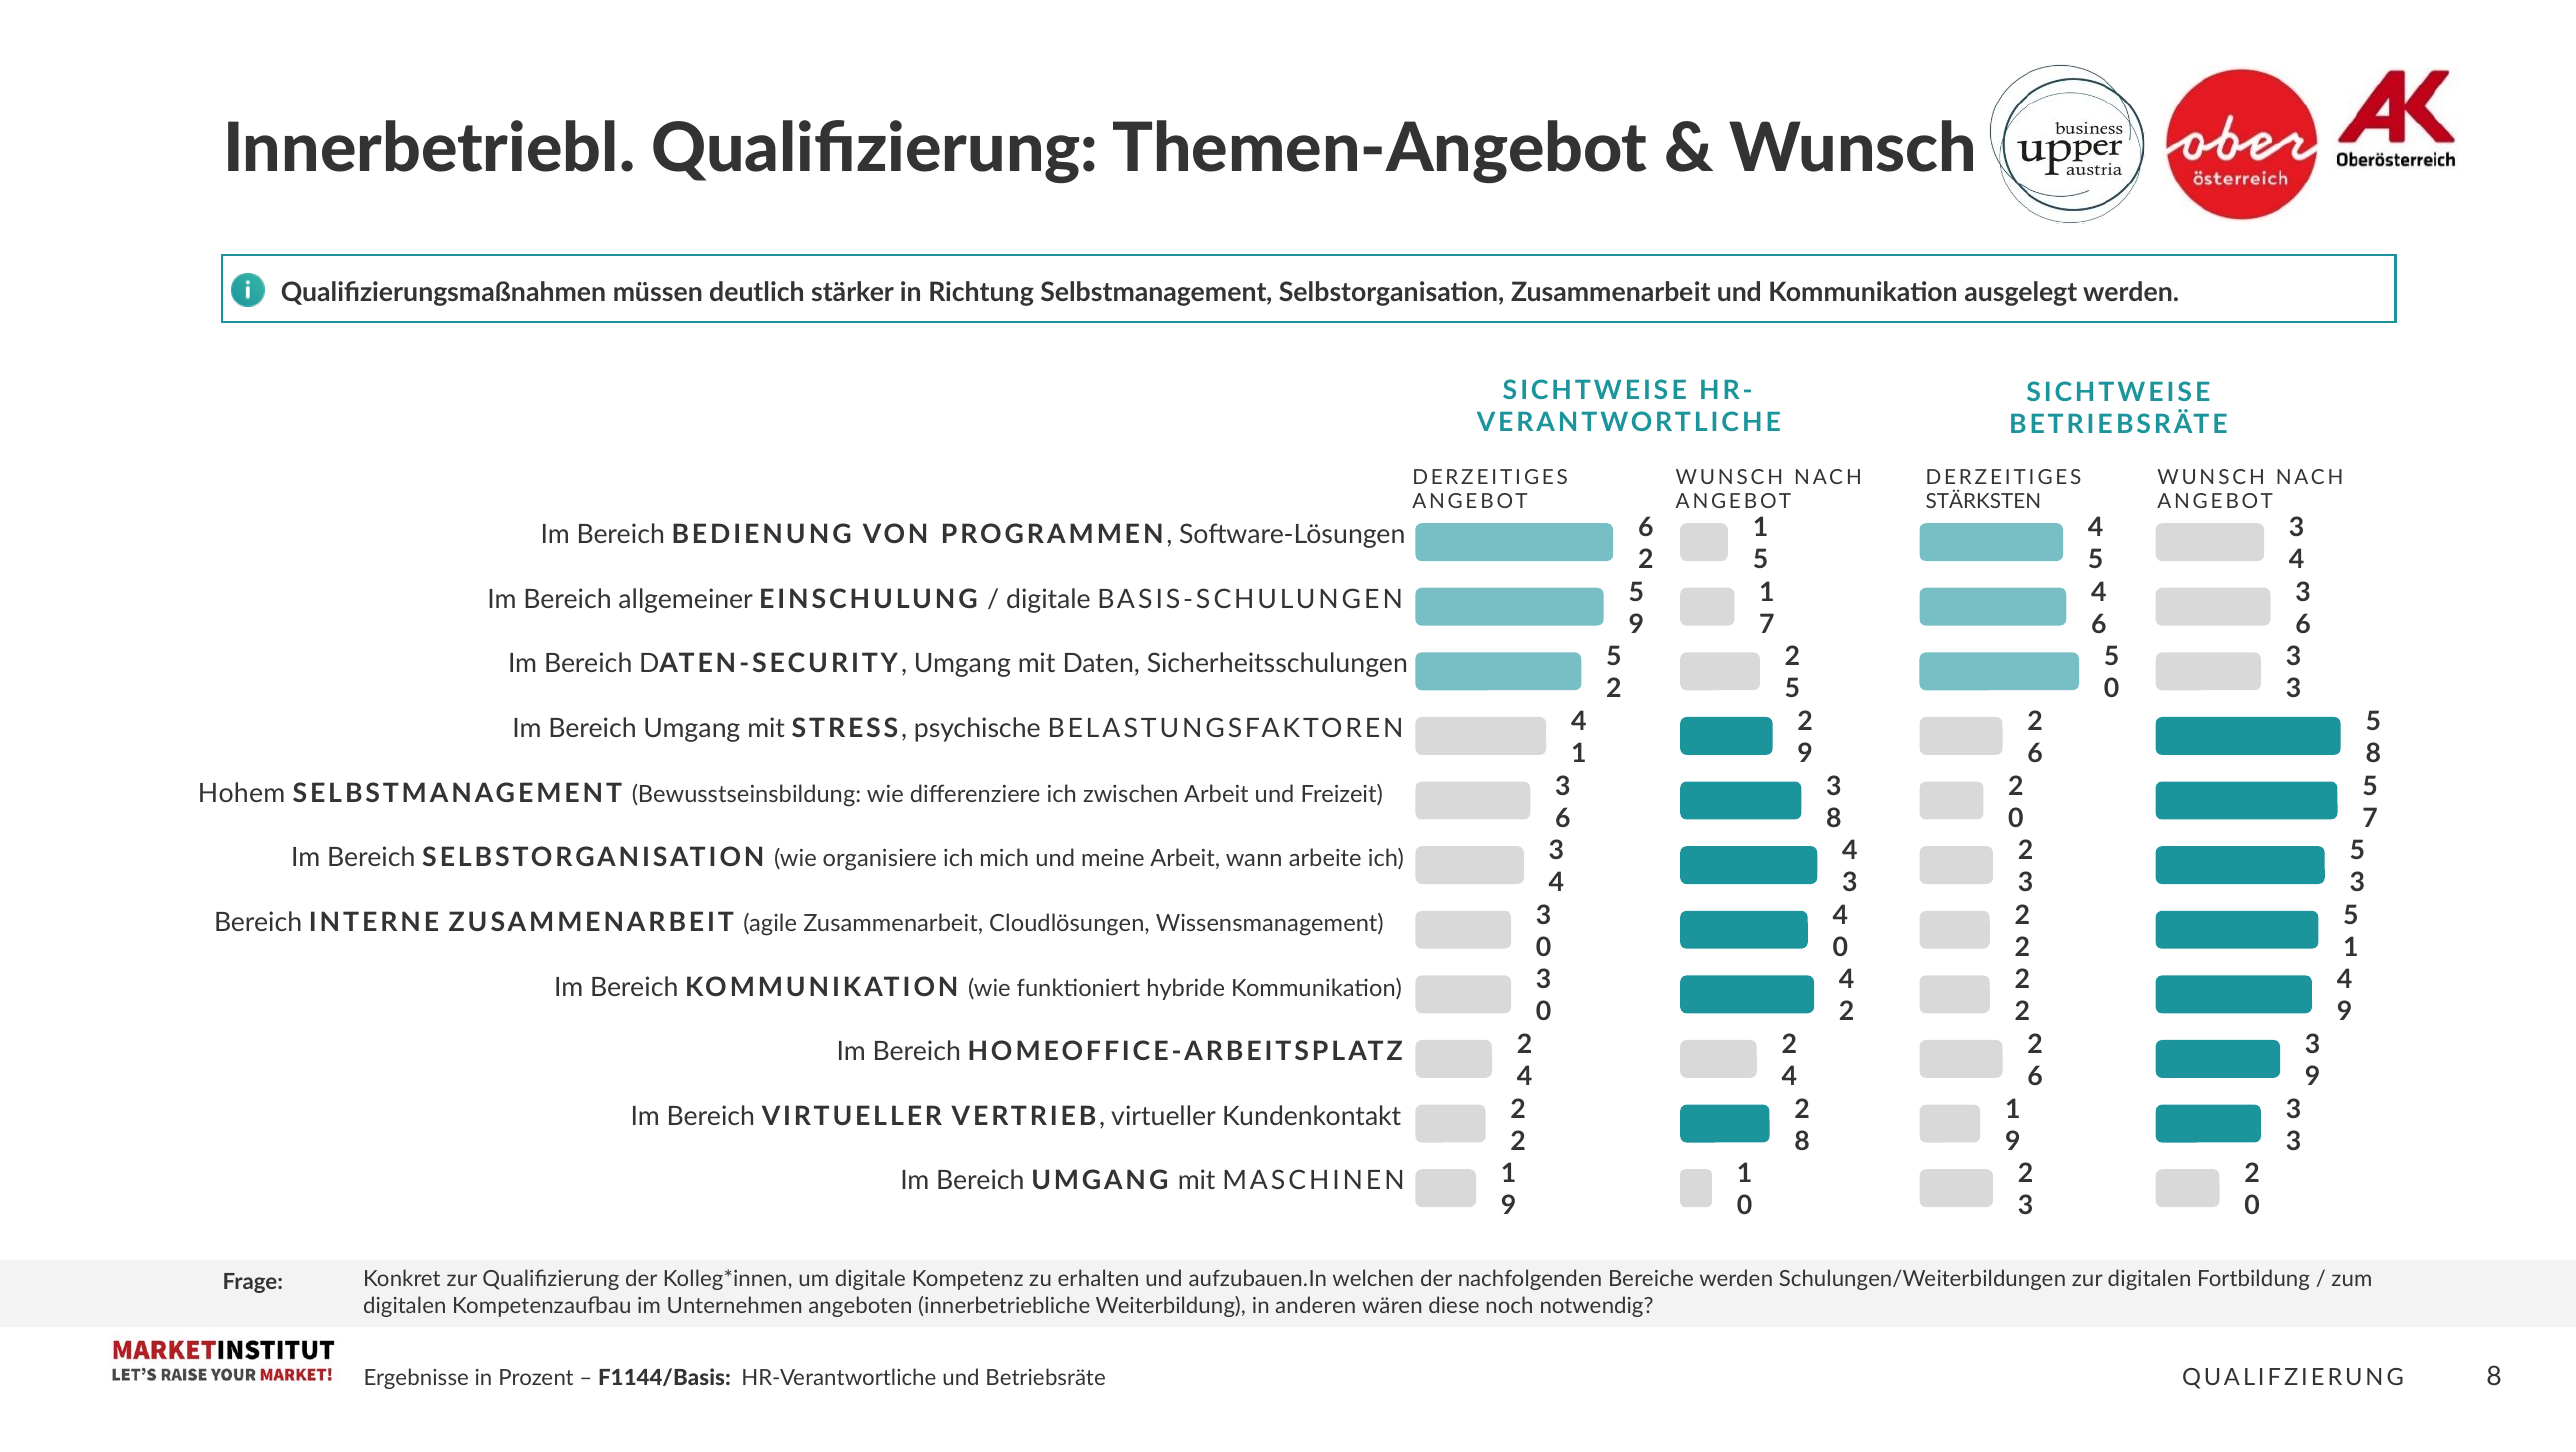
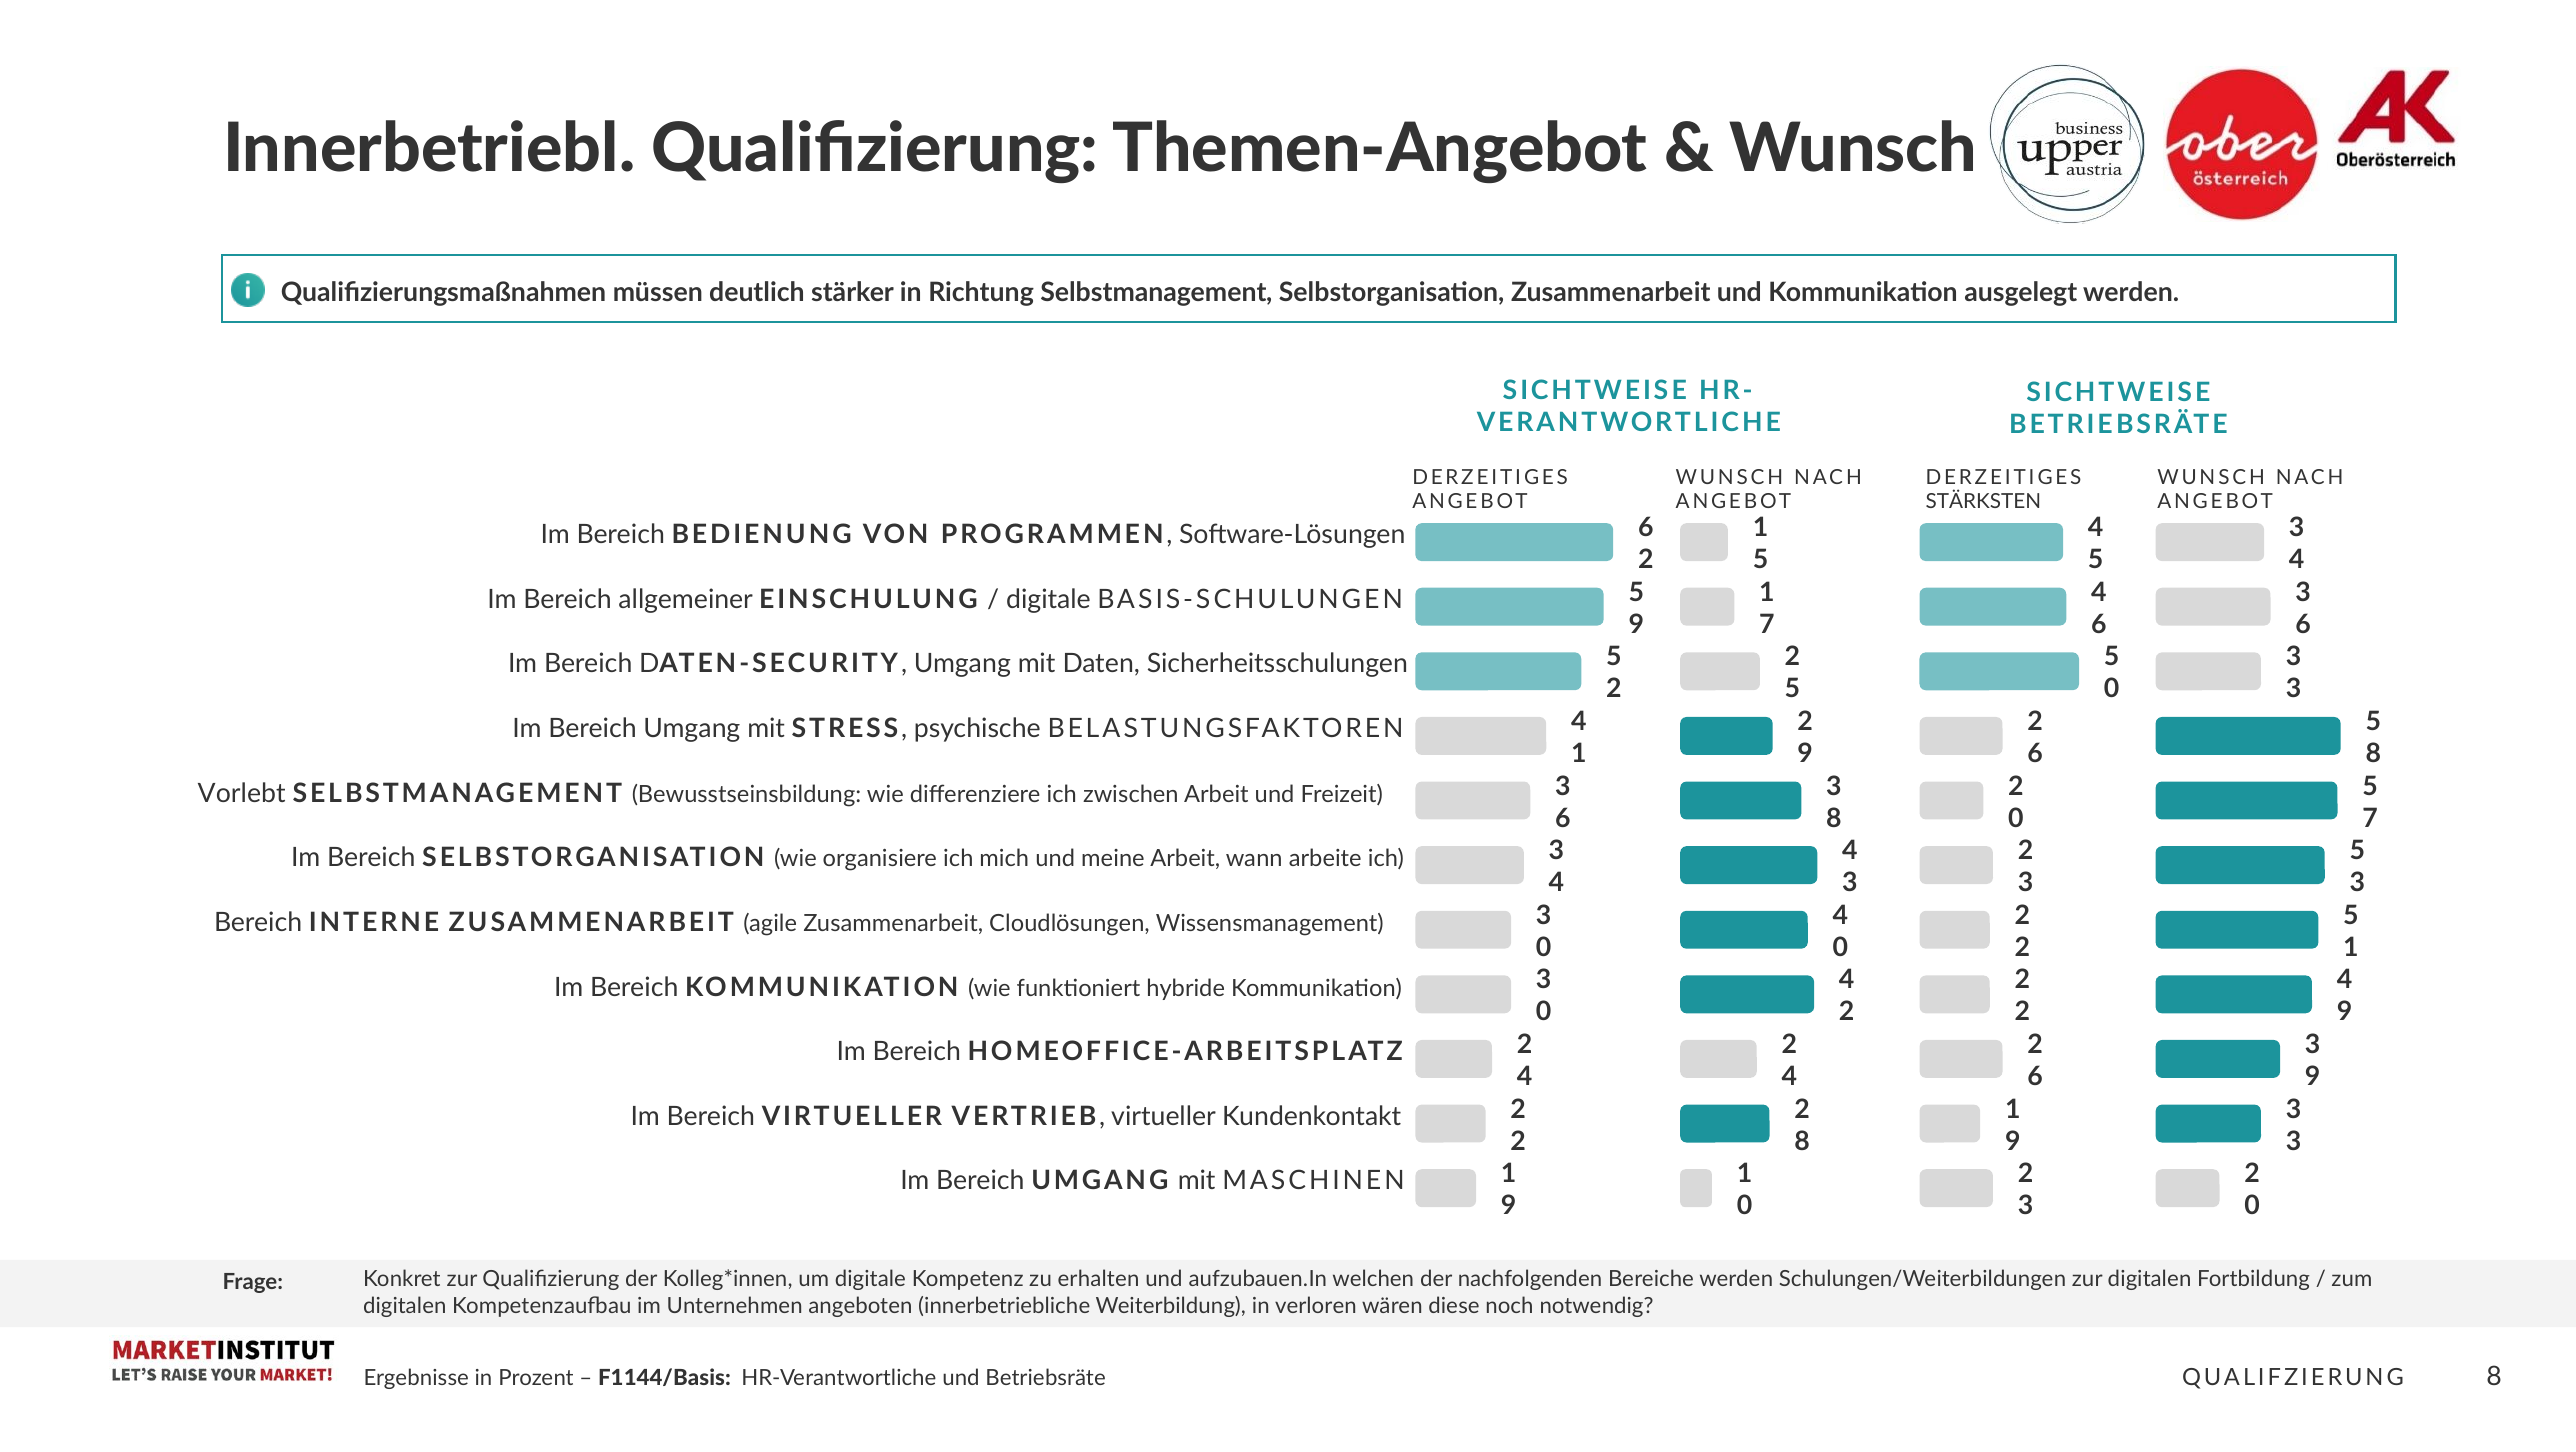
Hohem: Hohem -> Vorlebt (242, 793)
anderen: anderen -> verloren (1316, 1306)
